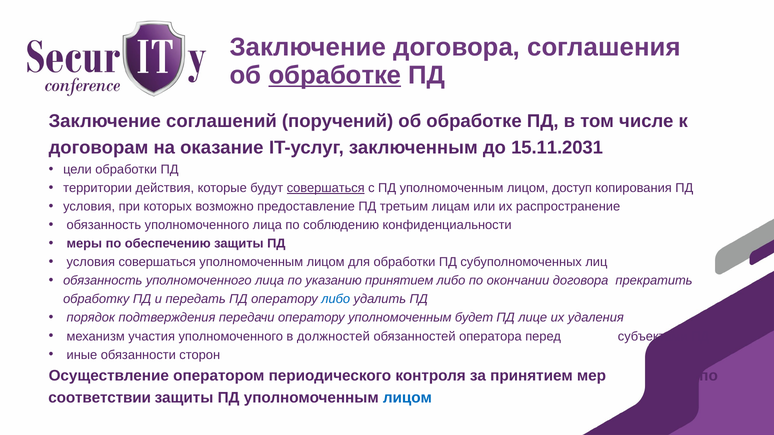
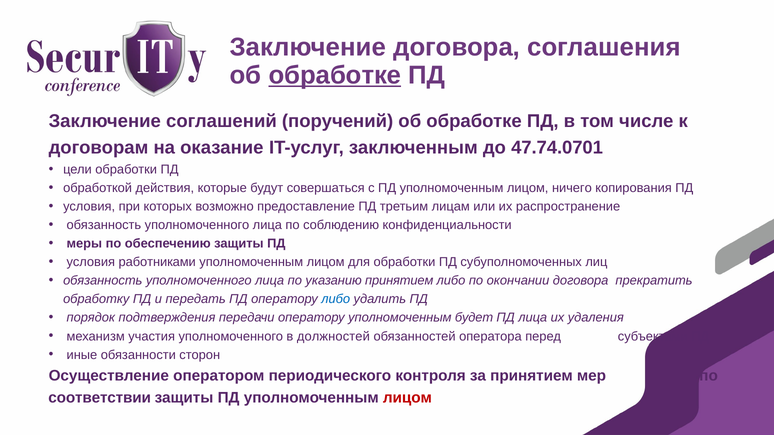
15.11.2031: 15.11.2031 -> 47.74.0701 (557, 148)
территории: территории -> обработкой (98, 188)
совершаться underline: present -> none (326, 188)
доступ: доступ -> ничего (572, 188)
условия совершаться: совершаться -> работниками (157, 262)
ПД лице: лице -> лица (533, 318)
лицом colour: blue -> red (407, 398)
